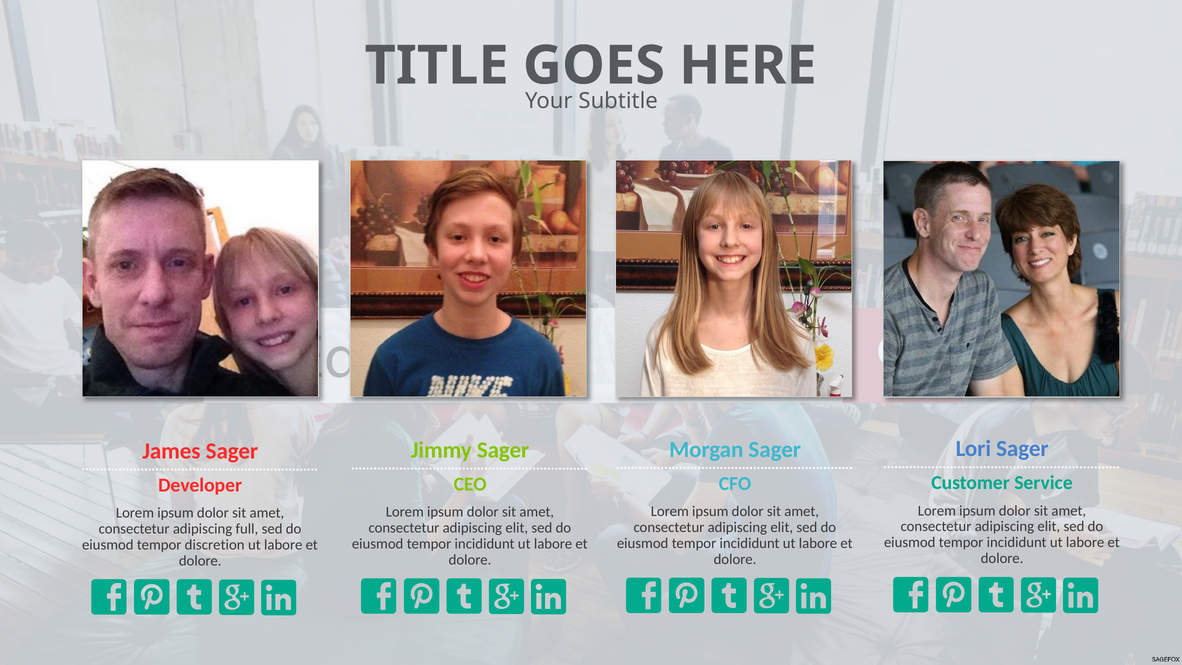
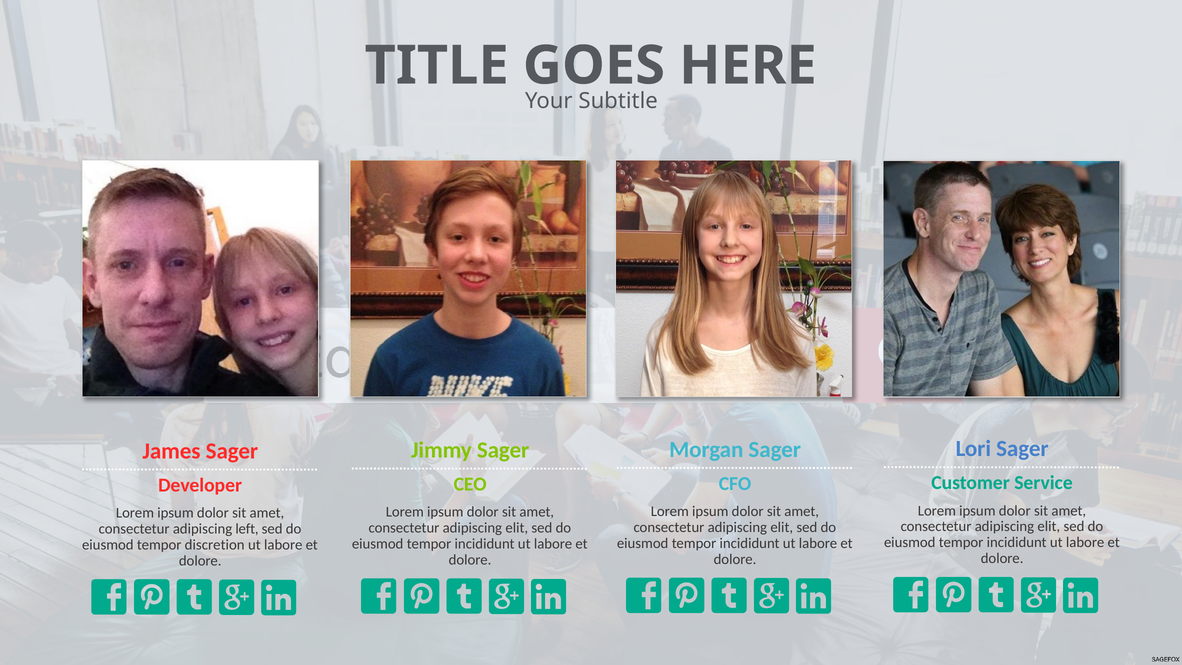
full: full -> left (247, 529)
